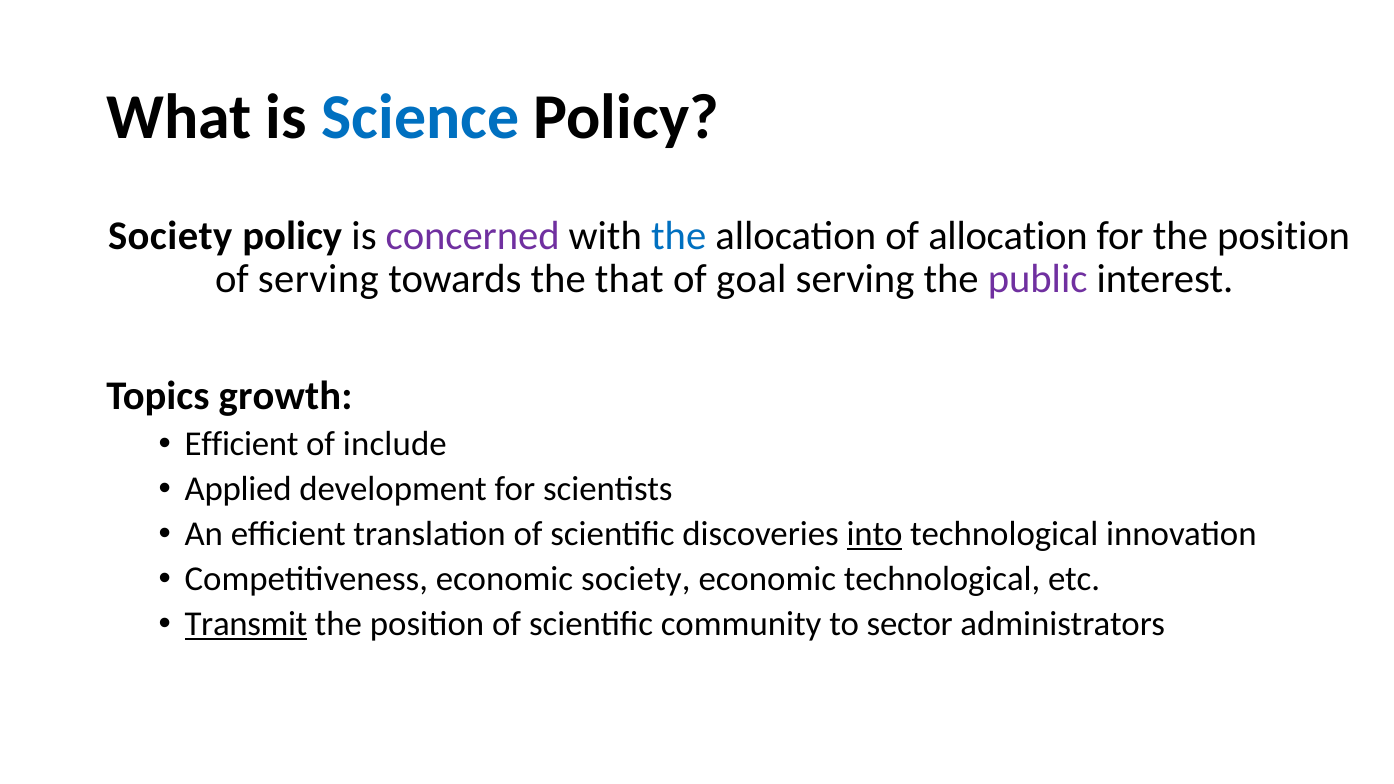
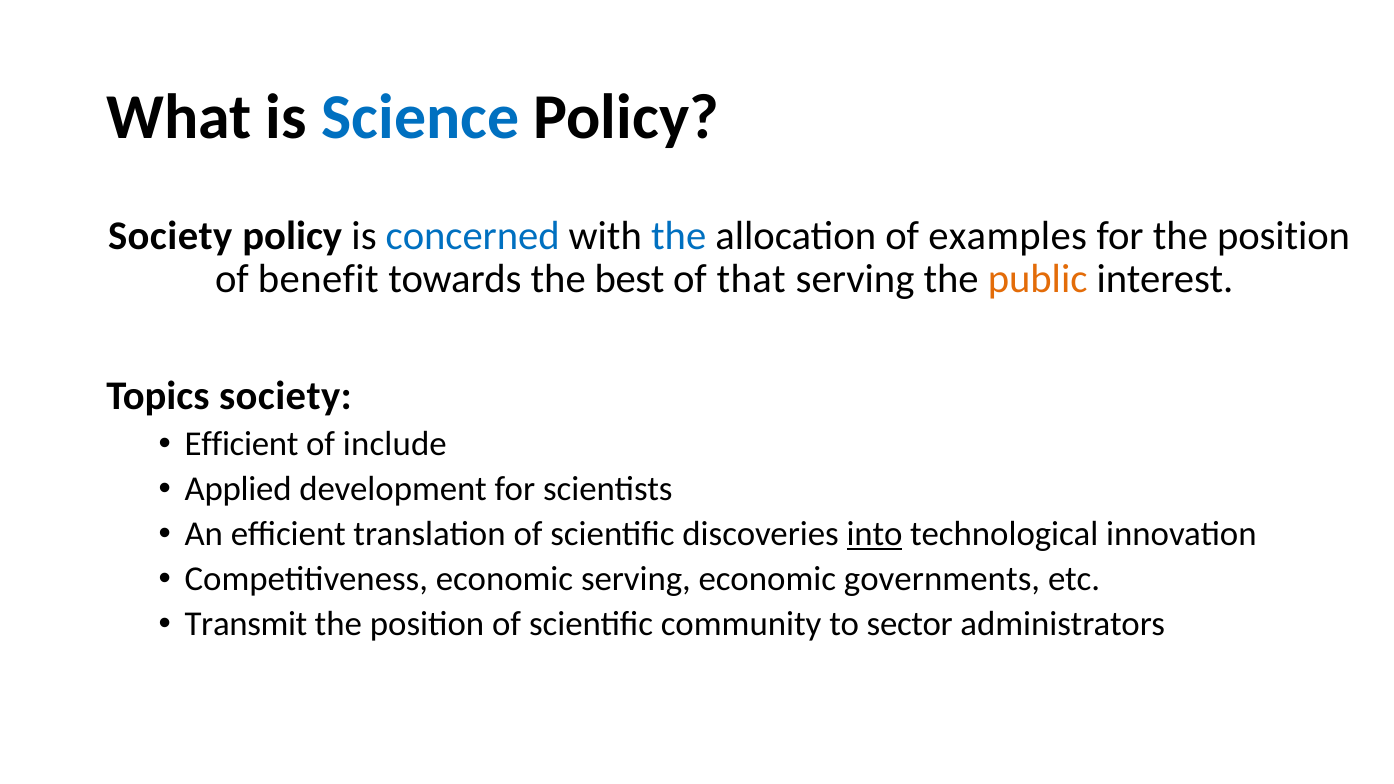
concerned colour: purple -> blue (473, 236)
of allocation: allocation -> examples (1008, 236)
of serving: serving -> benefit (318, 280)
that: that -> best (630, 280)
goal: goal -> that (751, 280)
public colour: purple -> orange (1038, 280)
Topics growth: growth -> society (285, 397)
economic society: society -> serving (636, 579)
economic technological: technological -> governments (942, 579)
Transmit underline: present -> none (246, 624)
